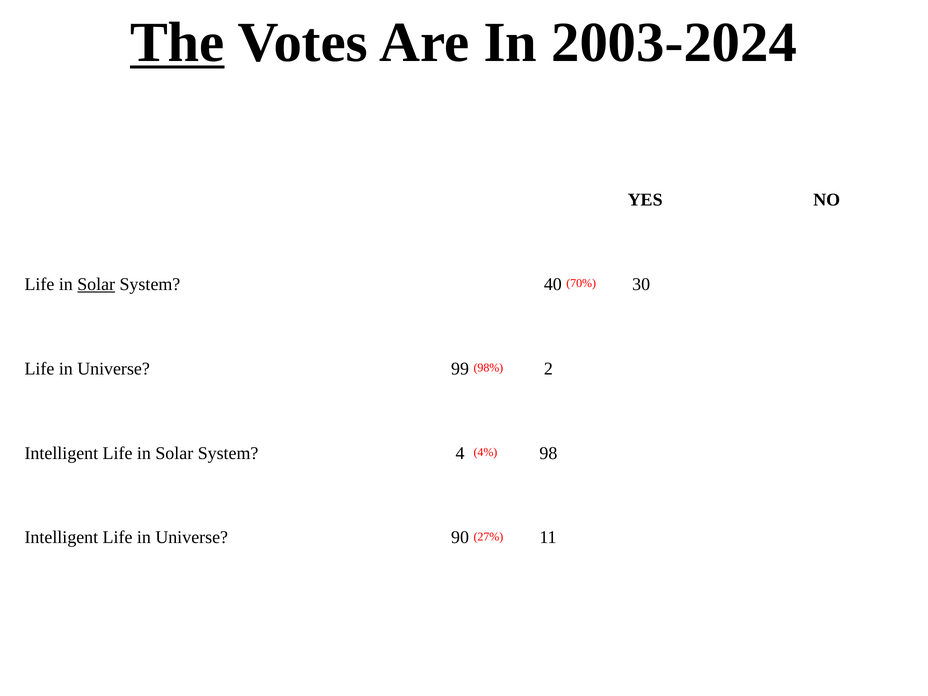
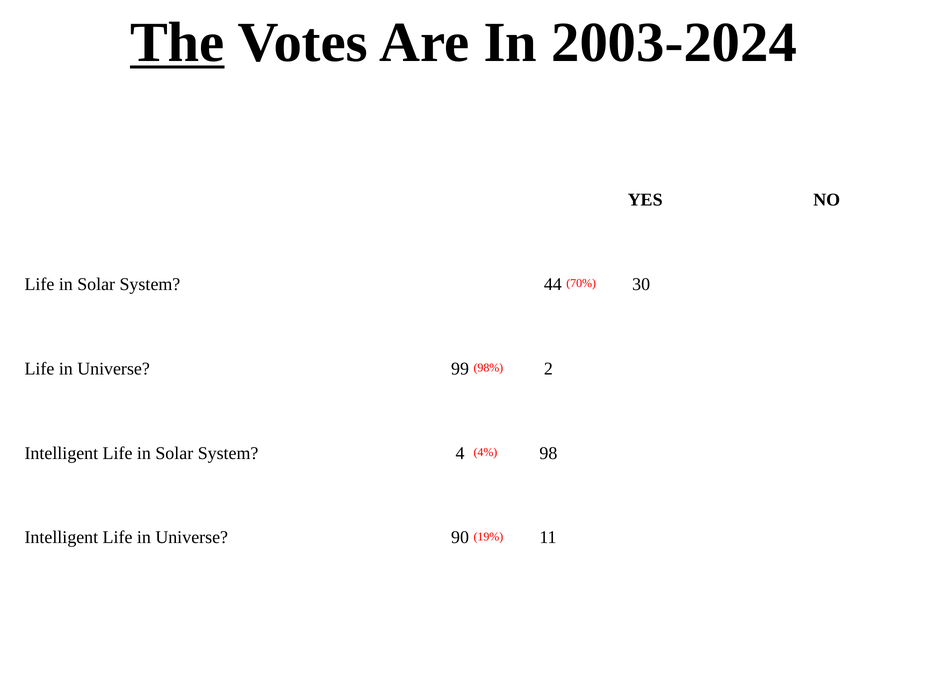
Solar underline: present -> none (96, 284)
40: 40 -> 44 (553, 284)
27%: 27% -> 19% (488, 537)
